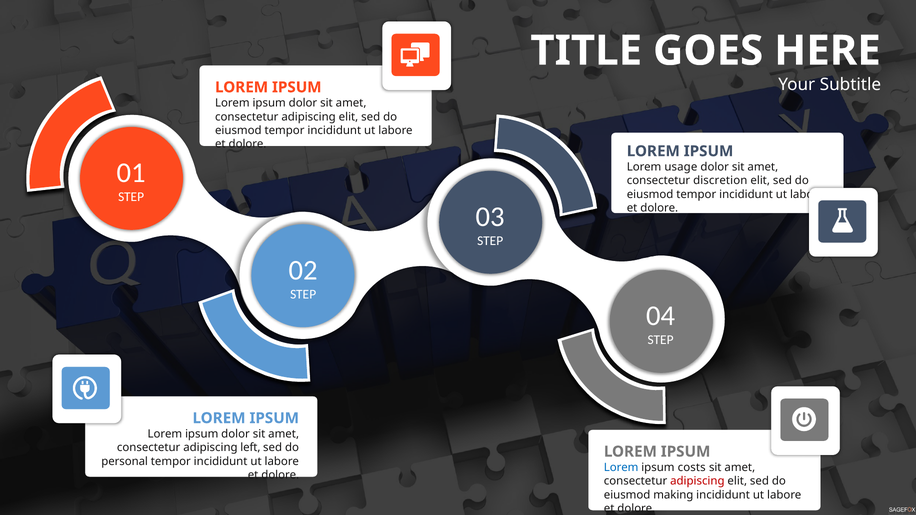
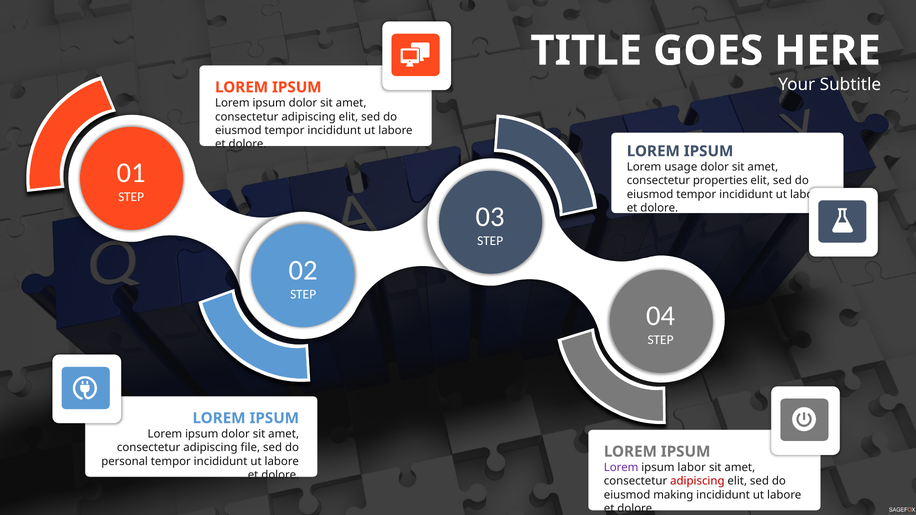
discretion: discretion -> properties (720, 181)
left: left -> file (250, 448)
Lorem colour: blue -> purple (621, 468)
costs: costs -> labor (692, 468)
